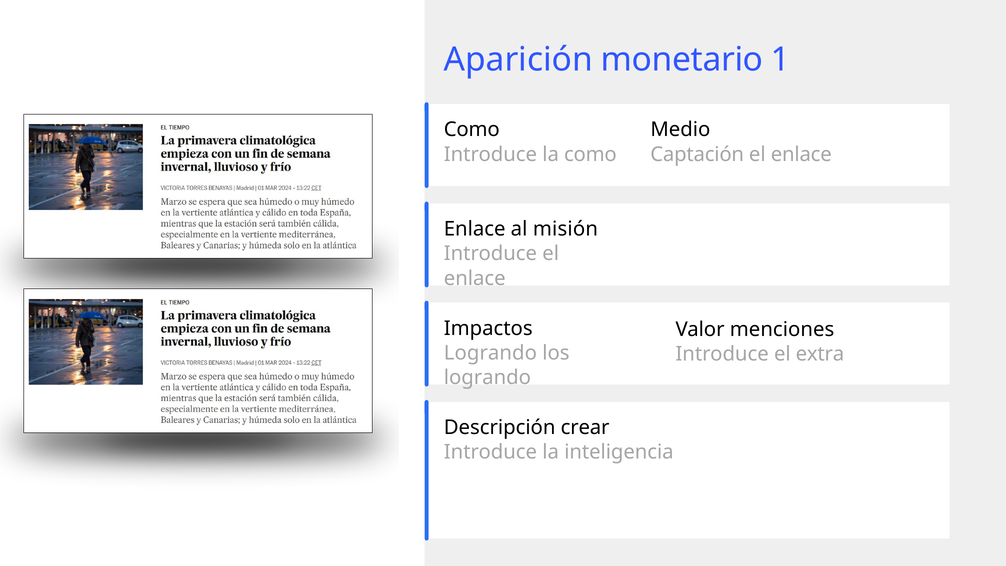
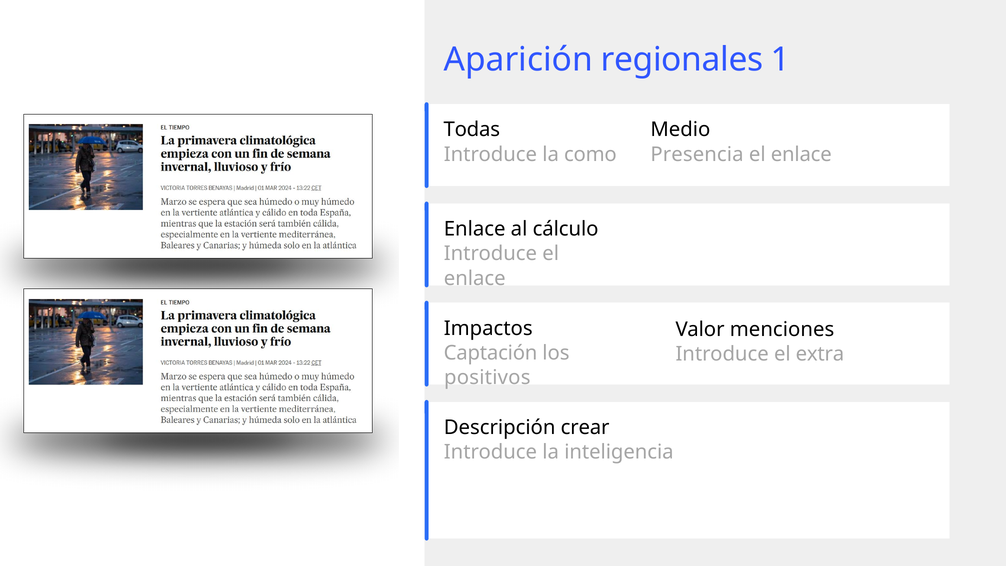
monetario: monetario -> regionales (682, 59)
Como: Como -> Todas (472, 130)
Captación: Captación -> Presencia (697, 154)
misión: misión -> cálculo (566, 229)
Logrando: Logrando -> Captación (491, 353)
logrando: logrando -> positivos (487, 377)
